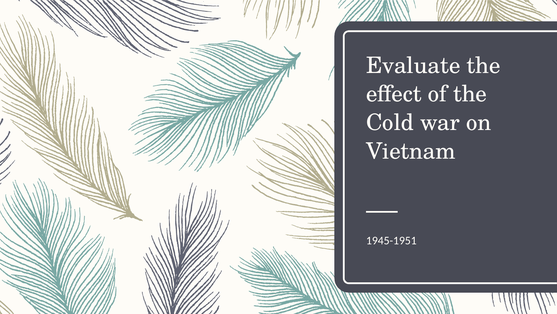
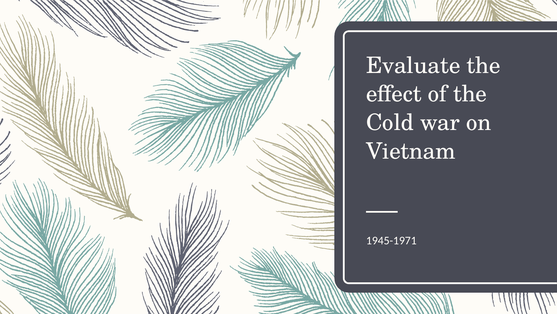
1945-1951: 1945-1951 -> 1945-1971 (391, 240)
